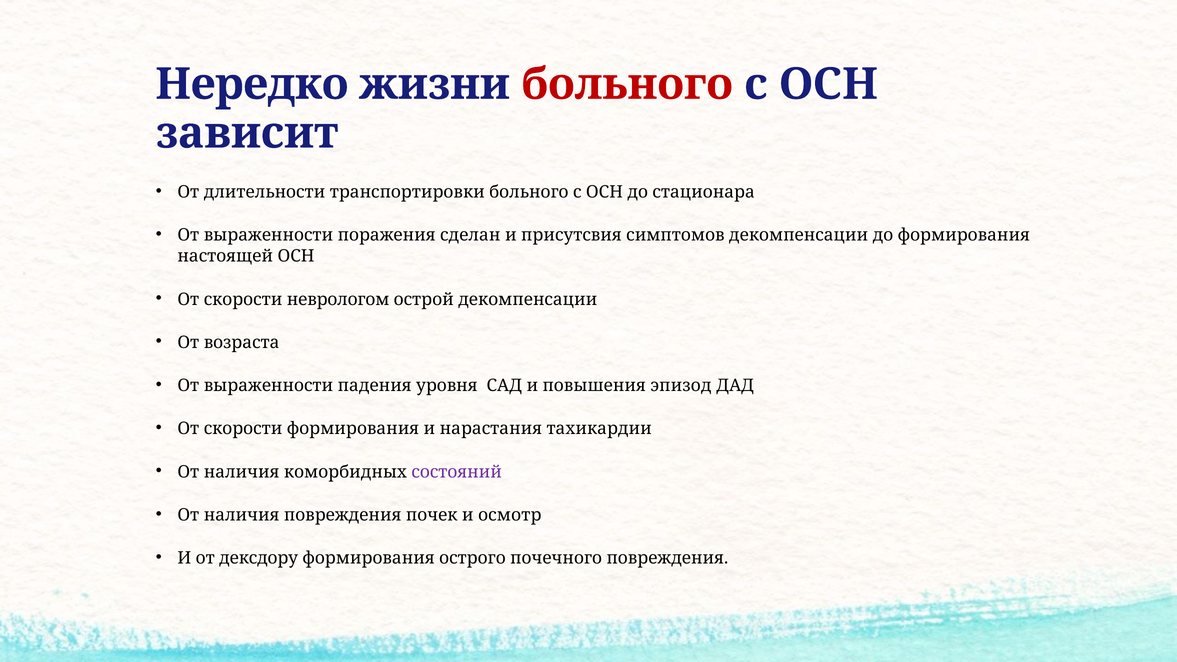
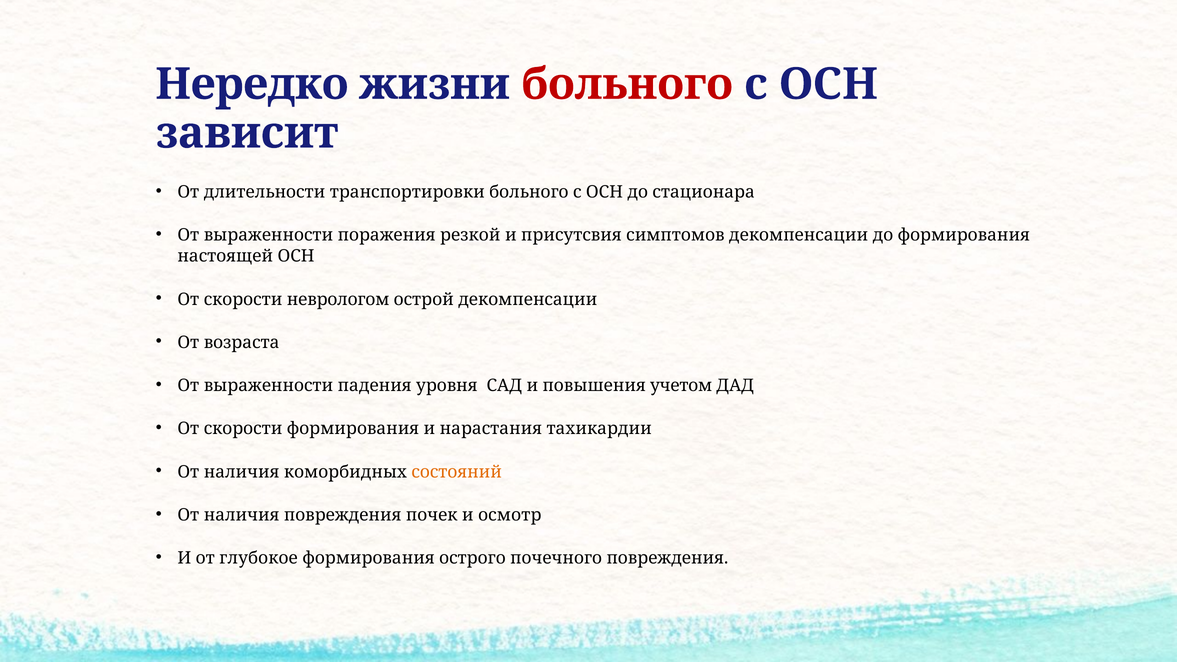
сделан: сделан -> резкой (470, 235)
эпизод: эпизод -> учетом (681, 386)
состояний colour: purple -> orange (457, 472)
дексдору: дексдору -> глубокое (259, 558)
